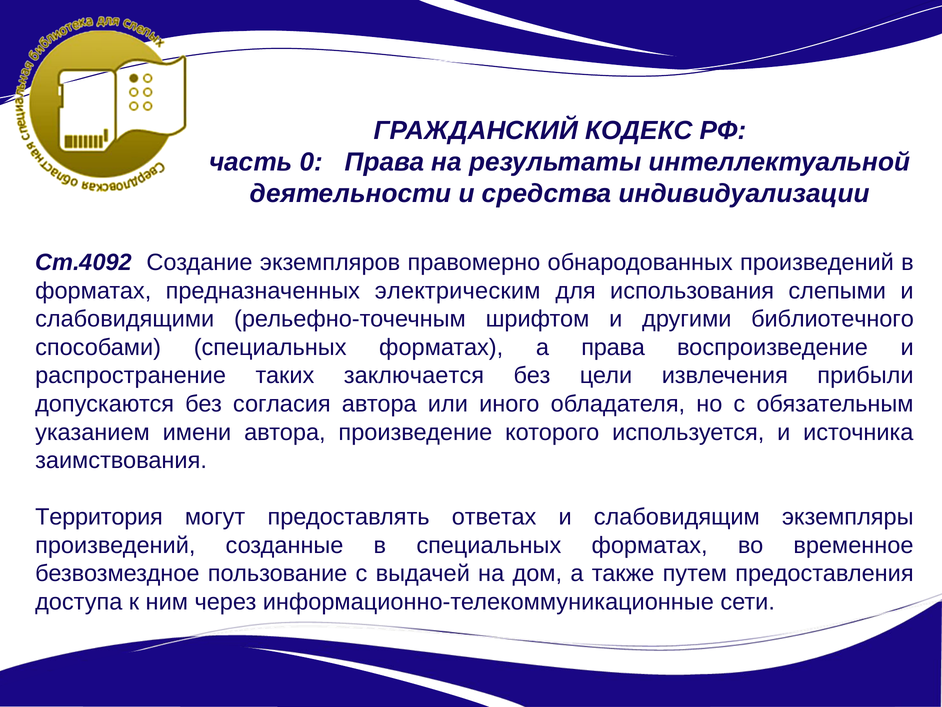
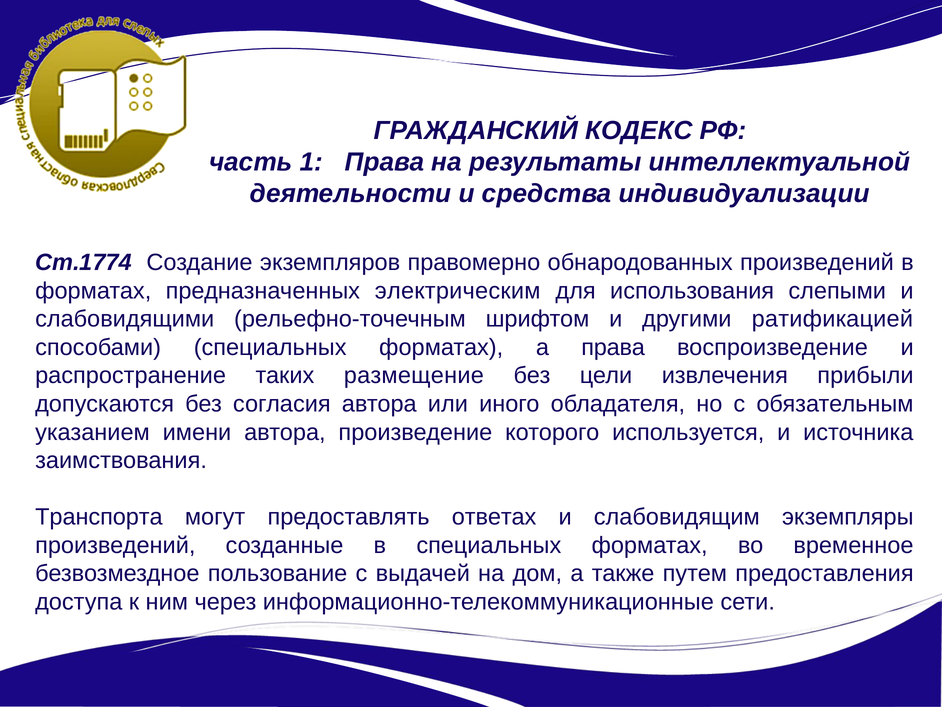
0: 0 -> 1 (311, 162)
Ст.4092: Ст.4092 -> Ст.1774 (83, 262)
библиотечного: библиотечного -> ратификацией (832, 319)
заключается: заключается -> размещение (414, 375)
Территория: Территория -> Транспорта (99, 517)
